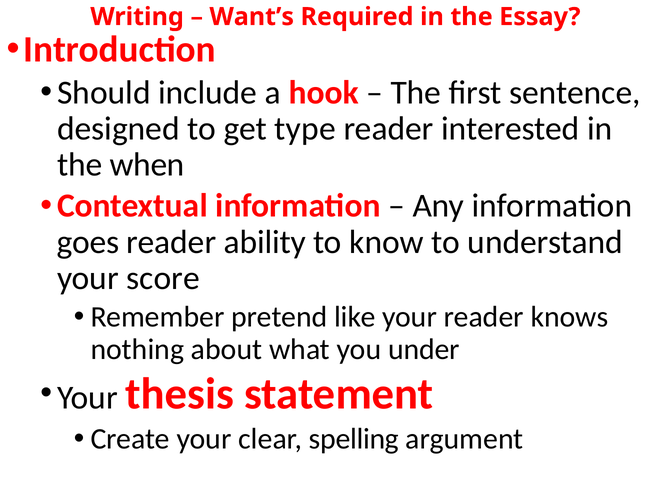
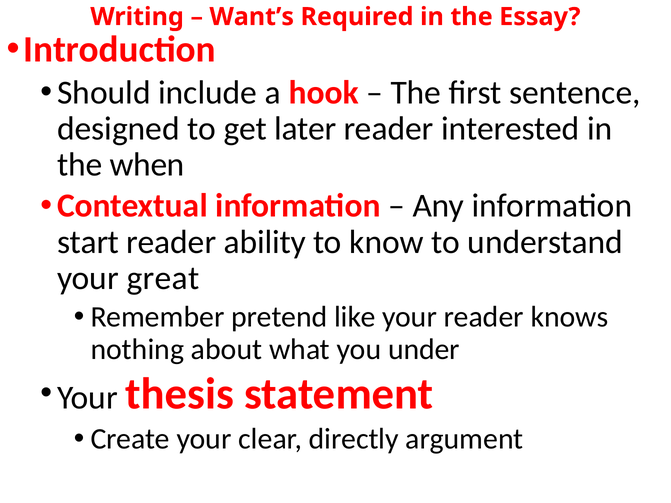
type: type -> later (305, 129)
goes: goes -> start (88, 242)
score: score -> great (163, 278)
spelling: spelling -> directly (354, 439)
